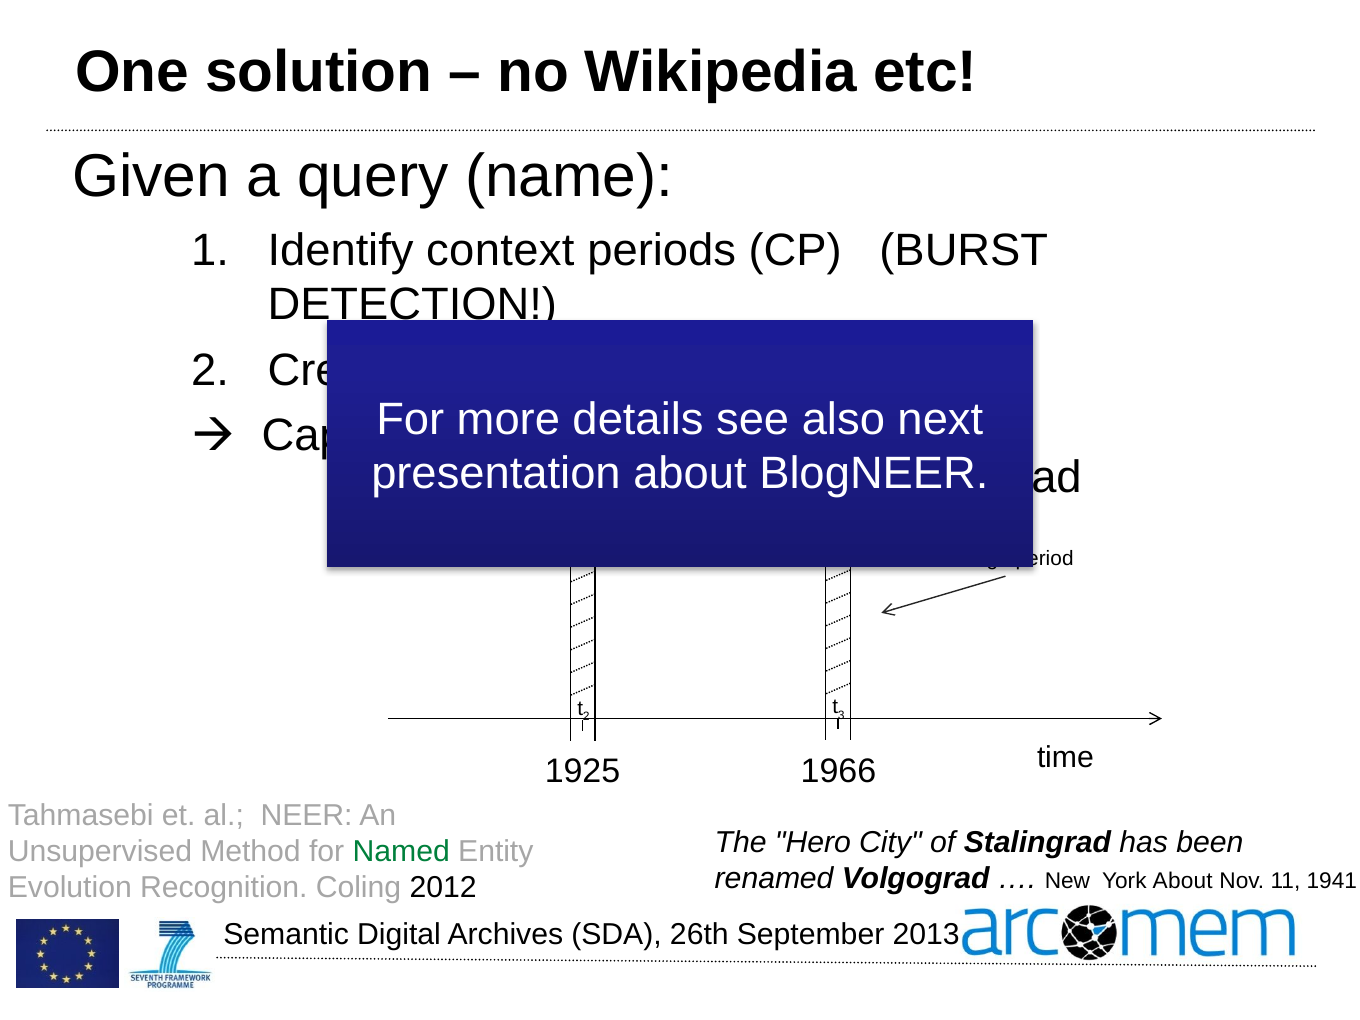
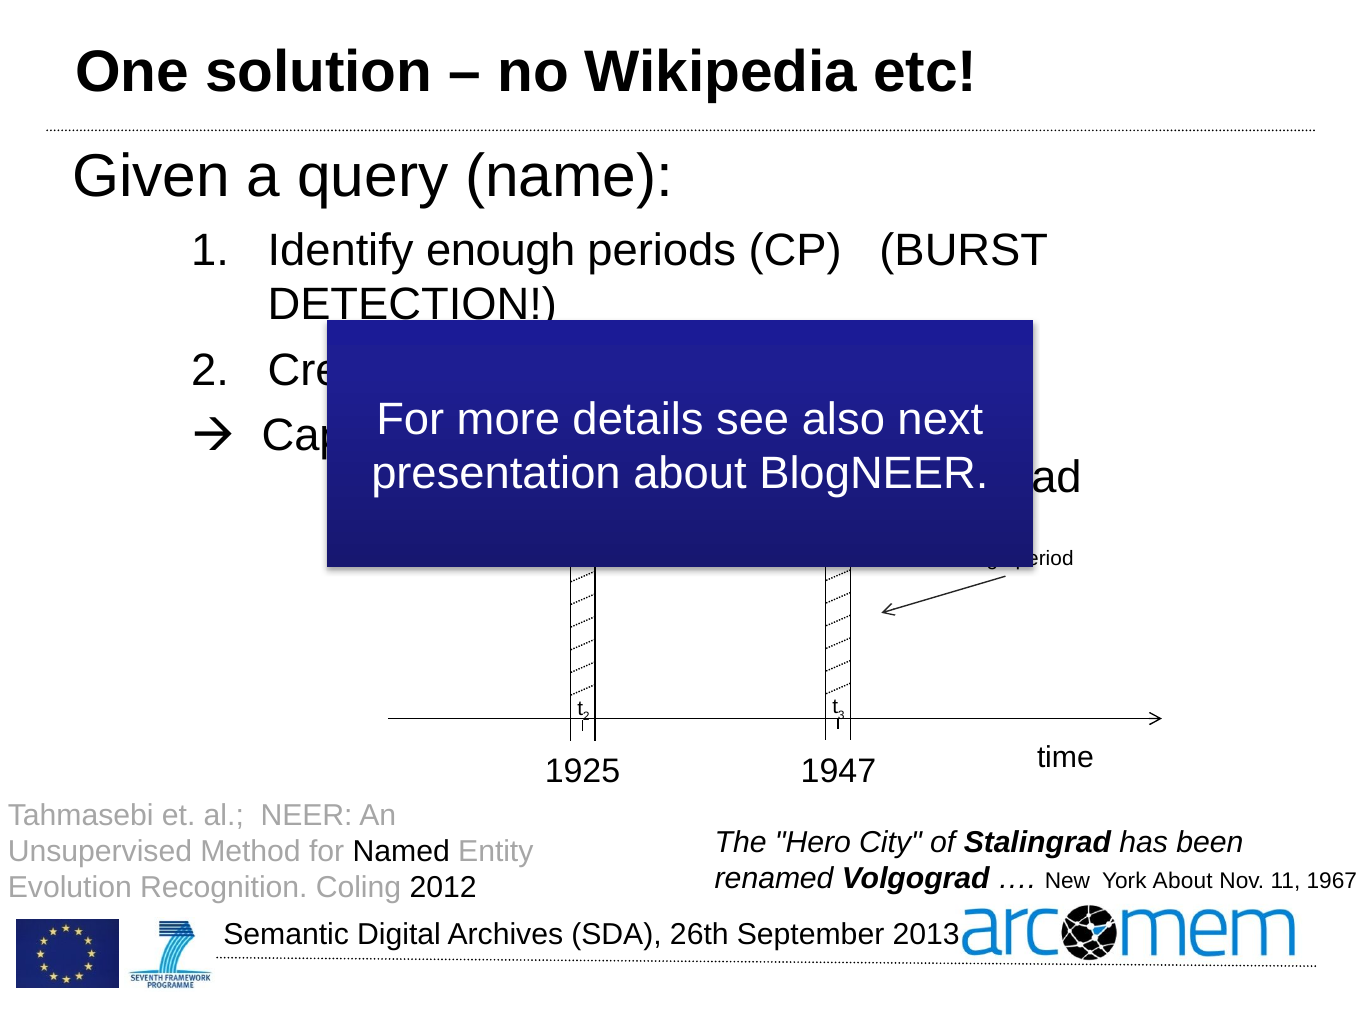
Identify context: context -> enough (501, 250)
1966: 1966 -> 1947 (838, 771)
Named colour: green -> black (401, 852)
1941: 1941 -> 1967 (1332, 881)
